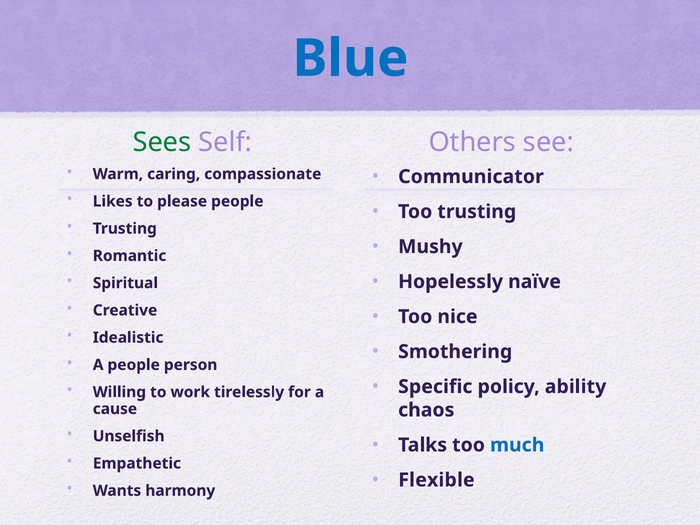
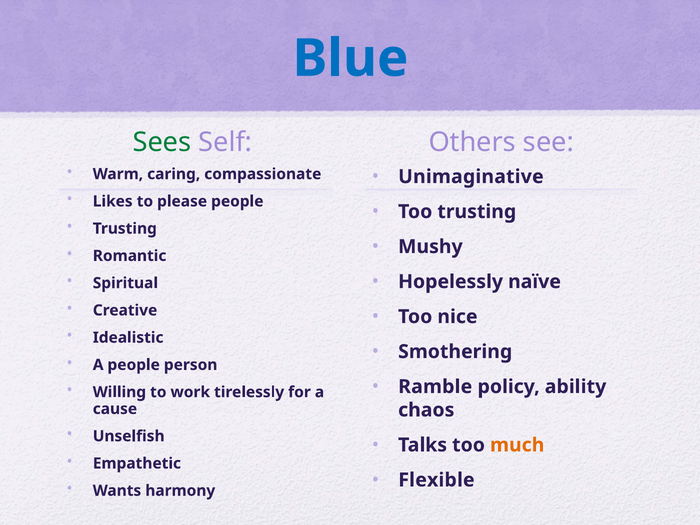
Communicator: Communicator -> Unimaginative (471, 177)
Specific: Specific -> Ramble (435, 387)
much colour: blue -> orange (517, 445)
